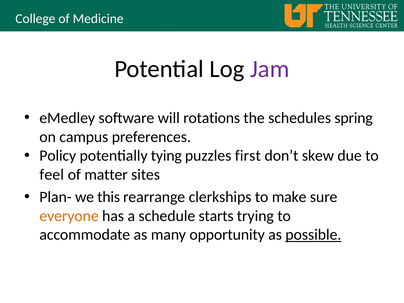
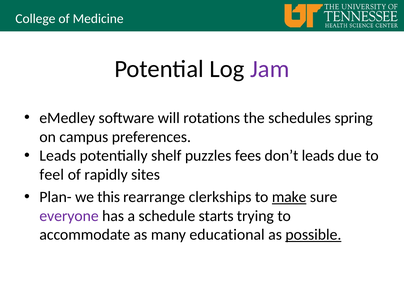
Policy: Policy -> Leads (58, 156)
tying: tying -> shelf (166, 156)
first: first -> fees (248, 156)
don’t skew: skew -> leads (318, 156)
matter: matter -> rapidly (106, 175)
make underline: none -> present (289, 197)
everyone colour: orange -> purple (69, 216)
opportunity: opportunity -> educational (227, 235)
